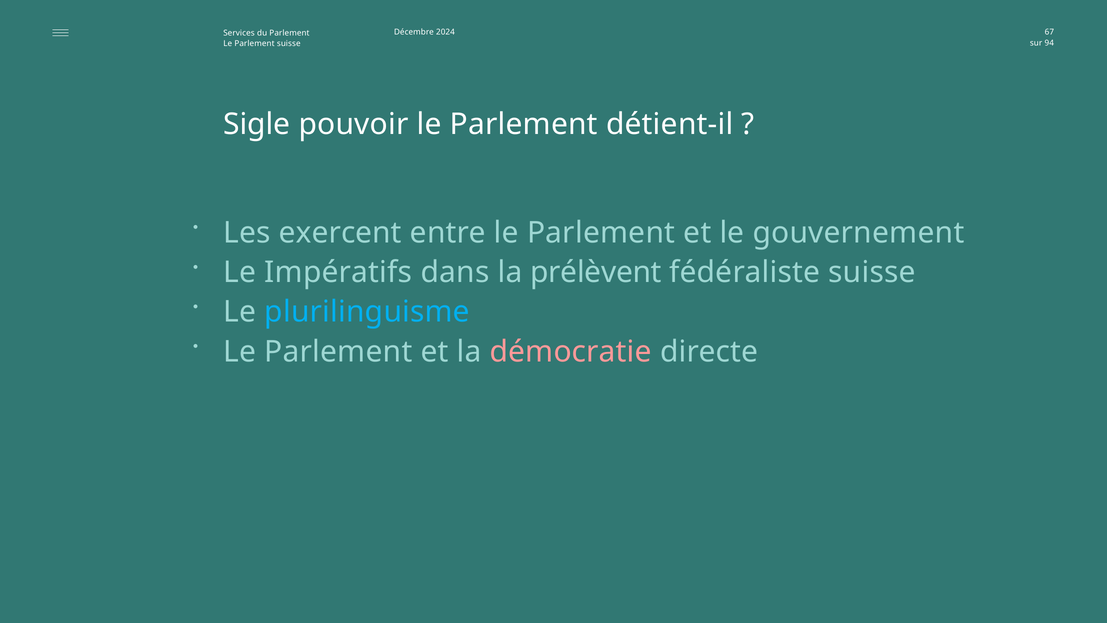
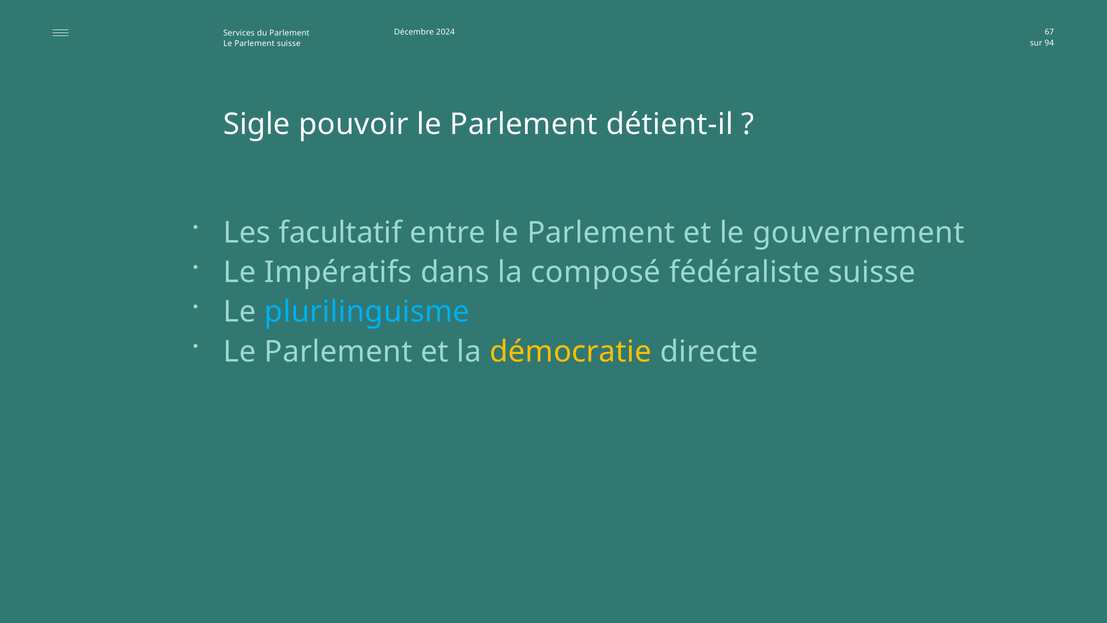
exercent: exercent -> facultatif (340, 233)
prélèvent: prélèvent -> composé (596, 272)
démocratie colour: pink -> yellow (571, 351)
